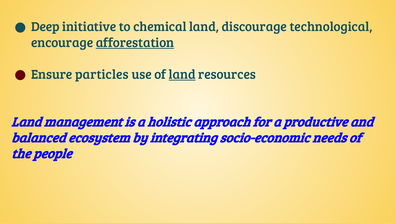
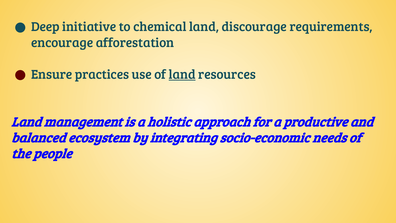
technological: technological -> requirements (331, 27)
afforestation underline: present -> none (135, 43)
particles: particles -> practices (102, 74)
